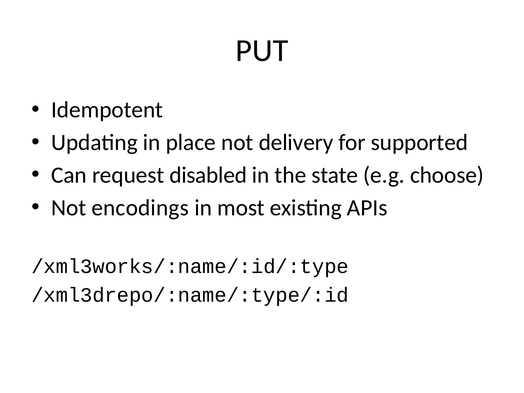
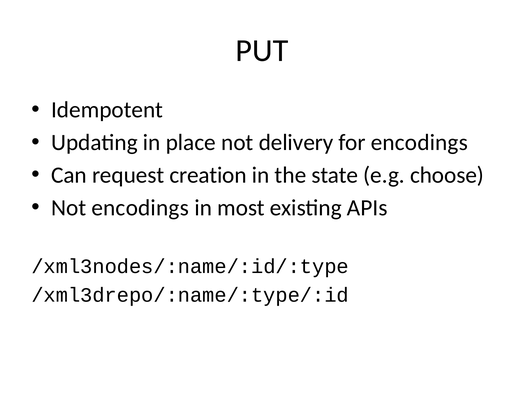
for supported: supported -> encodings (419, 143)
disabled: disabled -> creation (208, 175)
/xml3works/:name/:id/:type: /xml3works/:name/:id/:type -> /xml3nodes/:name/:id/:type (190, 266)
